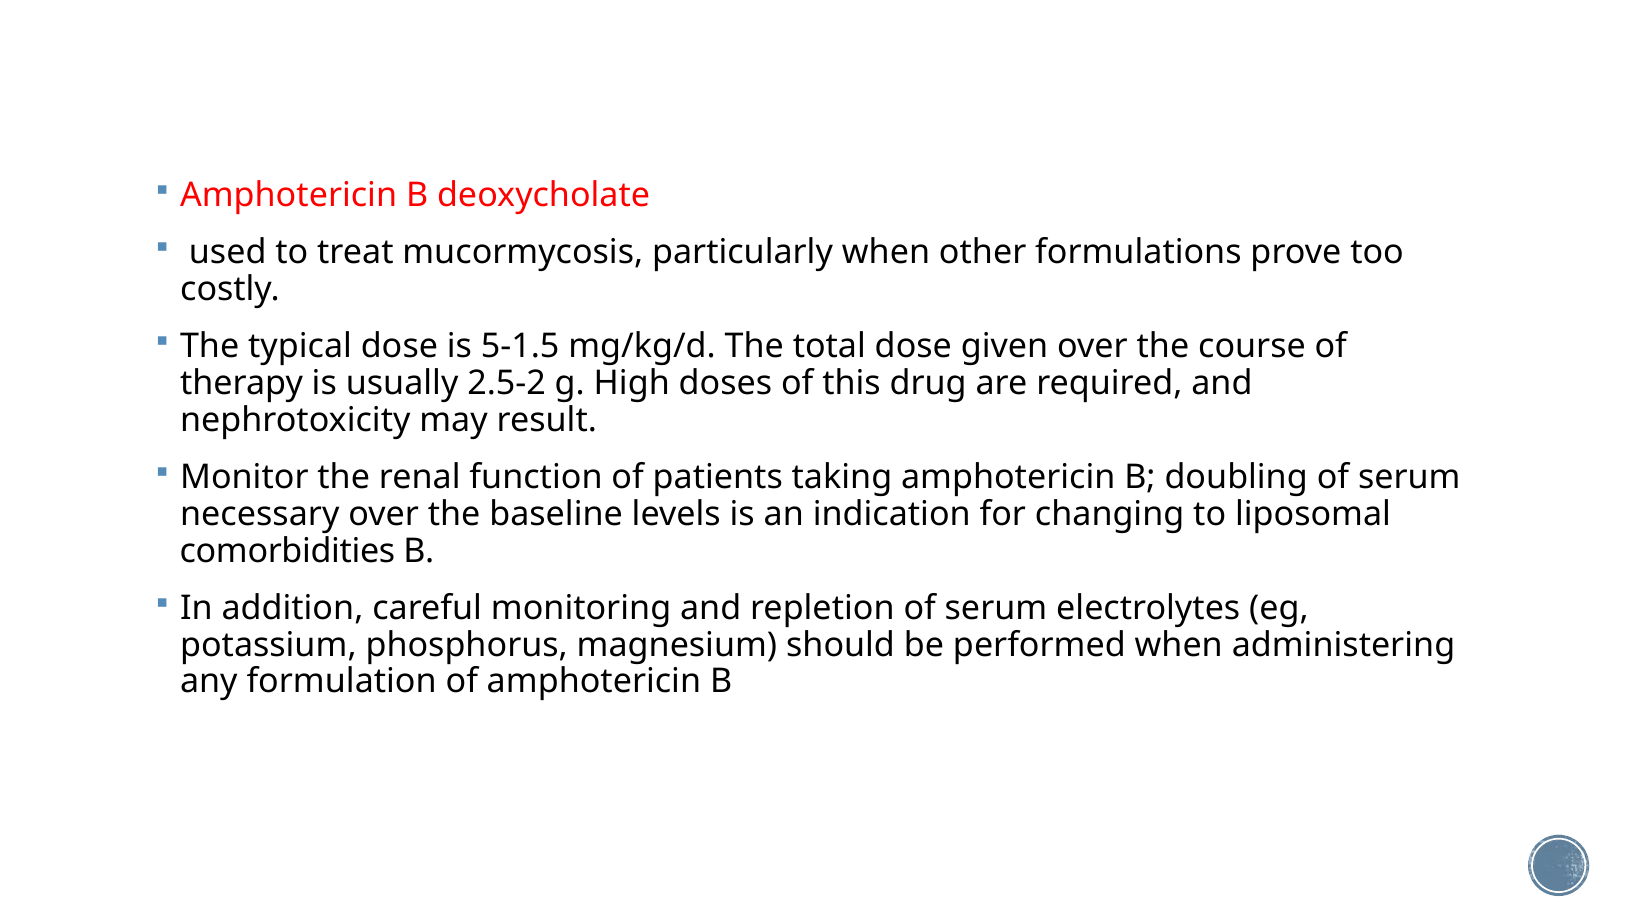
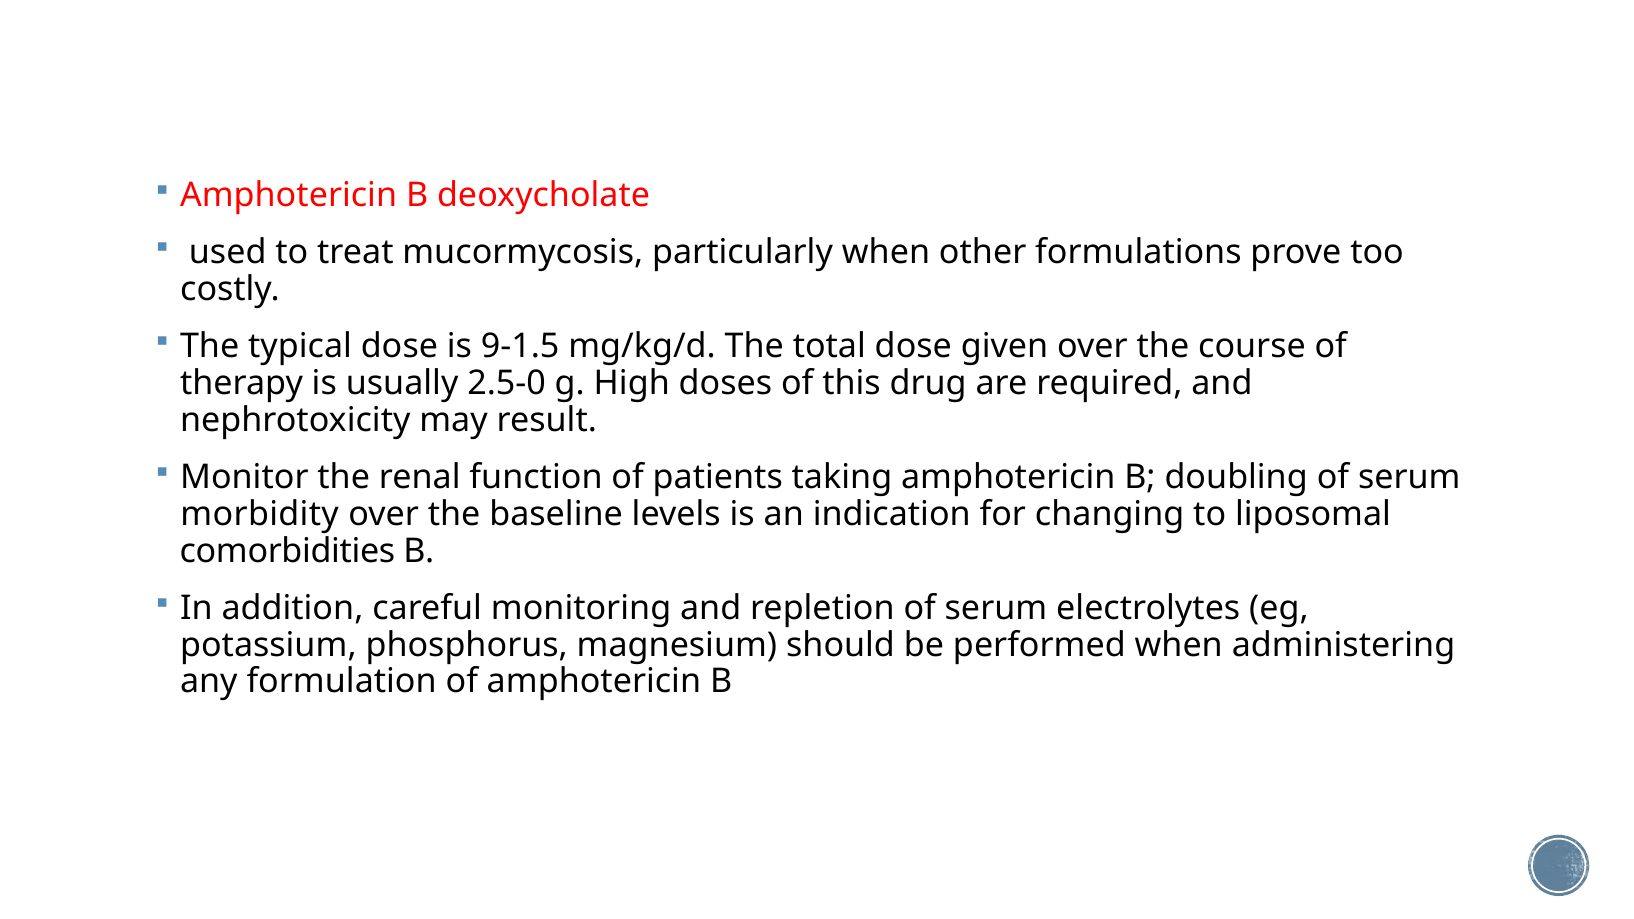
5-1.5: 5-1.5 -> 9-1.5 (520, 347)
2.5-2: 2.5-2 -> 2.5-0 (507, 383)
necessary: necessary -> morbidity (260, 514)
